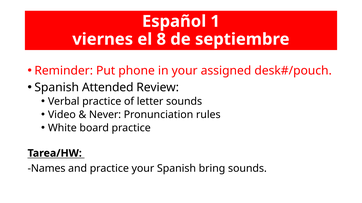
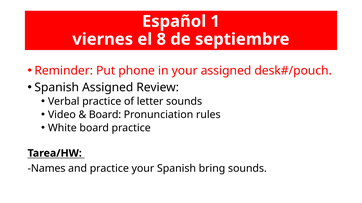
Spanish Attended: Attended -> Assigned (108, 88)
Never: Never -> Board (105, 115)
